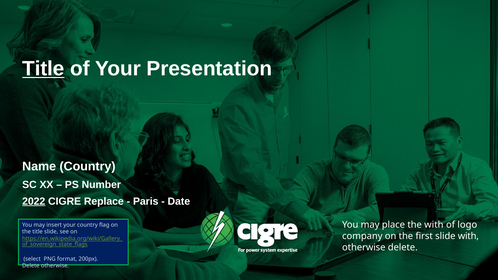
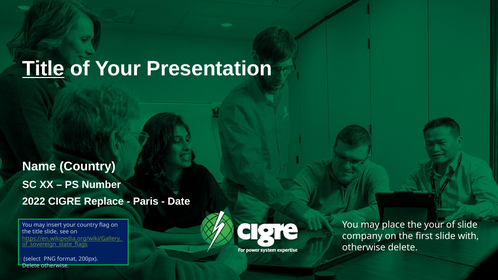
2022 underline: present -> none (34, 201)
the with: with -> your (434, 225)
of logo: logo -> slide (467, 225)
